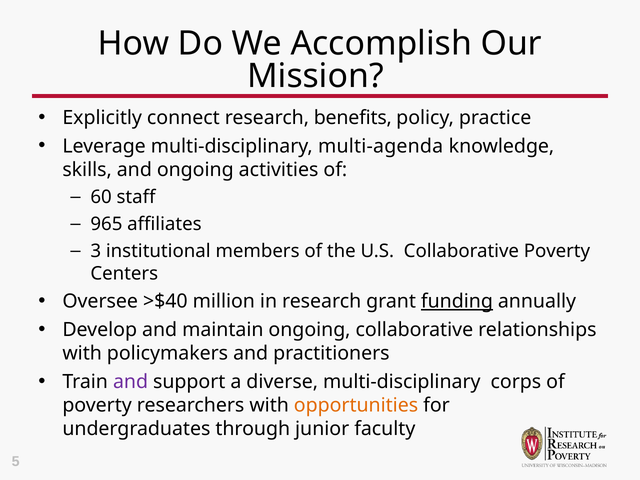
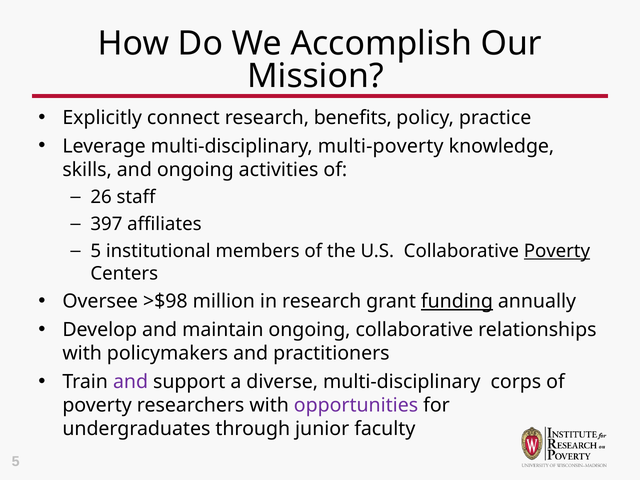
multi-agenda: multi-agenda -> multi-poverty (381, 146)
60: 60 -> 26 (101, 197)
965: 965 -> 397 (106, 224)
3: 3 -> 5 (96, 251)
Poverty underline: none -> present (557, 251)
>$40: >$40 -> >$98 (165, 301)
opportunities colour: orange -> purple (356, 405)
